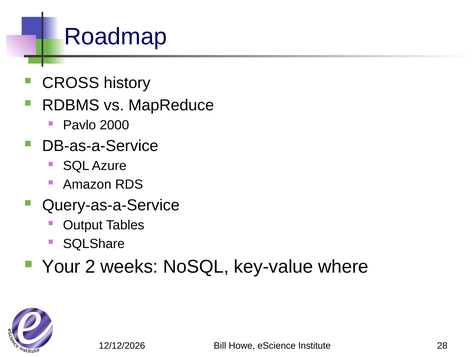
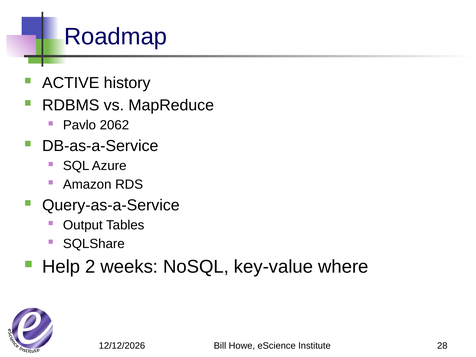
CROSS: CROSS -> ACTIVE (71, 83)
2000: 2000 -> 2062 (114, 125)
Your: Your -> Help (61, 267)
